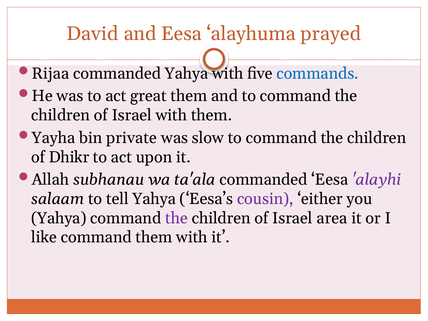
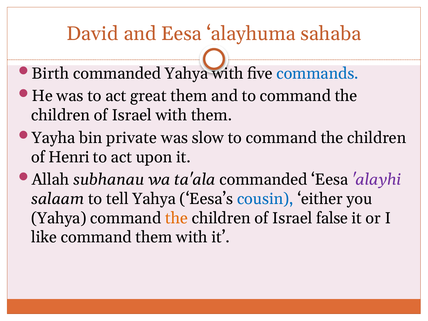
prayed: prayed -> sahaba (331, 34)
Rijaa: Rijaa -> Birth (51, 73)
Dhikr: Dhikr -> Henri (69, 157)
cousin colour: purple -> blue (265, 199)
the colour: purple -> orange (177, 218)
area: area -> false (332, 218)
